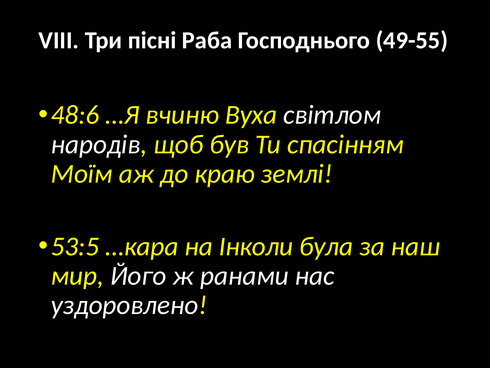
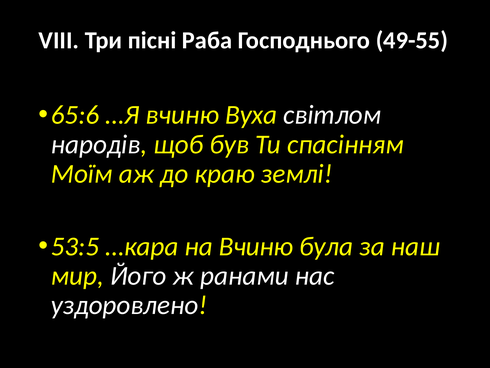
48:6: 48:6 -> 65:6 (75, 115)
на Інколи: Інколи -> Вчиню (256, 246)
